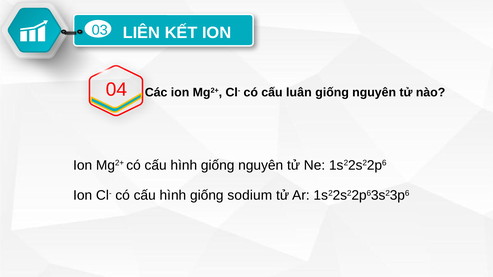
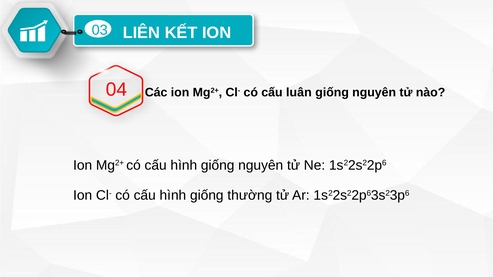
sodium: sodium -> thường (250, 195)
